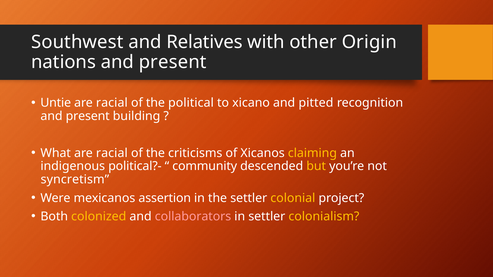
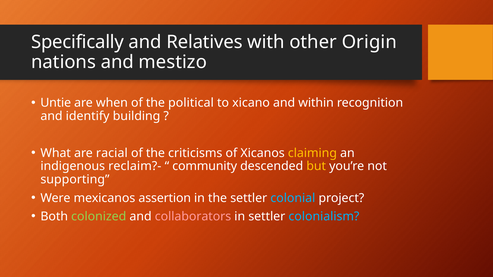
Southwest: Southwest -> Specifically (78, 42)
nations and present: present -> mestizo (173, 62)
racial: racial -> when (112, 103)
pitted: pitted -> within (316, 103)
present: present -> identify (88, 116)
political?-: political?- -> reclaim?- (135, 166)
syncretism: syncretism -> supporting (75, 180)
colonial colour: yellow -> light blue (293, 198)
colonized colour: yellow -> light green (99, 217)
colonialism colour: yellow -> light blue (324, 217)
